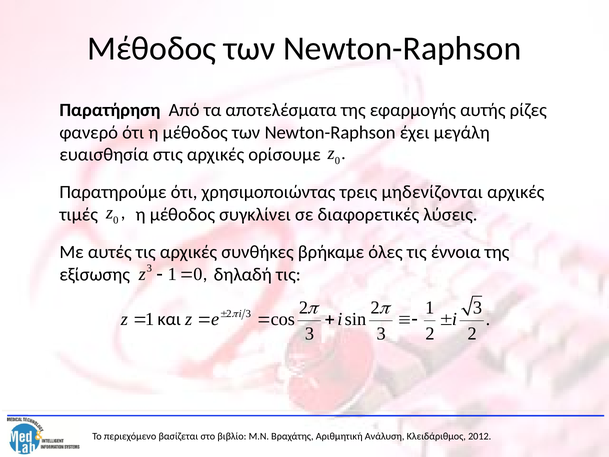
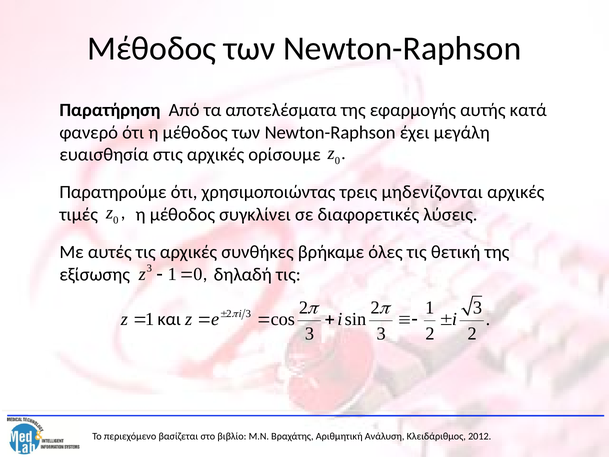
ρίζες: ρίζες -> κατά (528, 110)
έννοια: έννοια -> θετική (456, 252)
